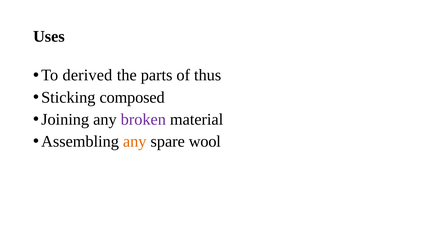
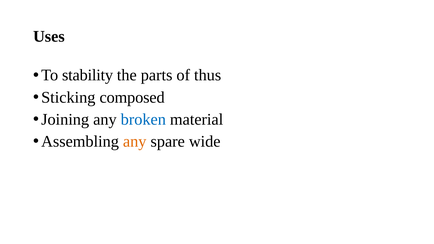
derived: derived -> stability (88, 75)
broken colour: purple -> blue (143, 120)
wool: wool -> wide (205, 142)
